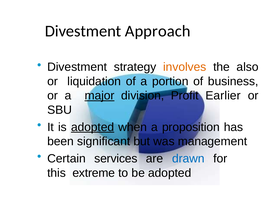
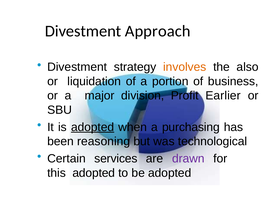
major underline: present -> none (100, 96)
proposition: proposition -> purchasing (191, 128)
significant: significant -> reasoning (104, 142)
management: management -> technological (213, 142)
drawn colour: blue -> purple (188, 159)
this extreme: extreme -> adopted (94, 174)
